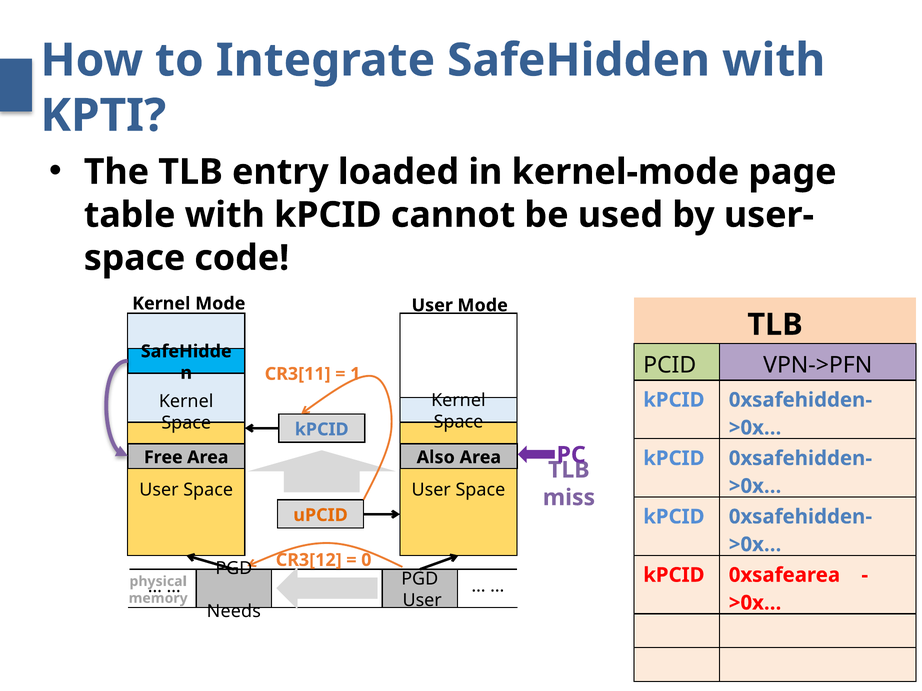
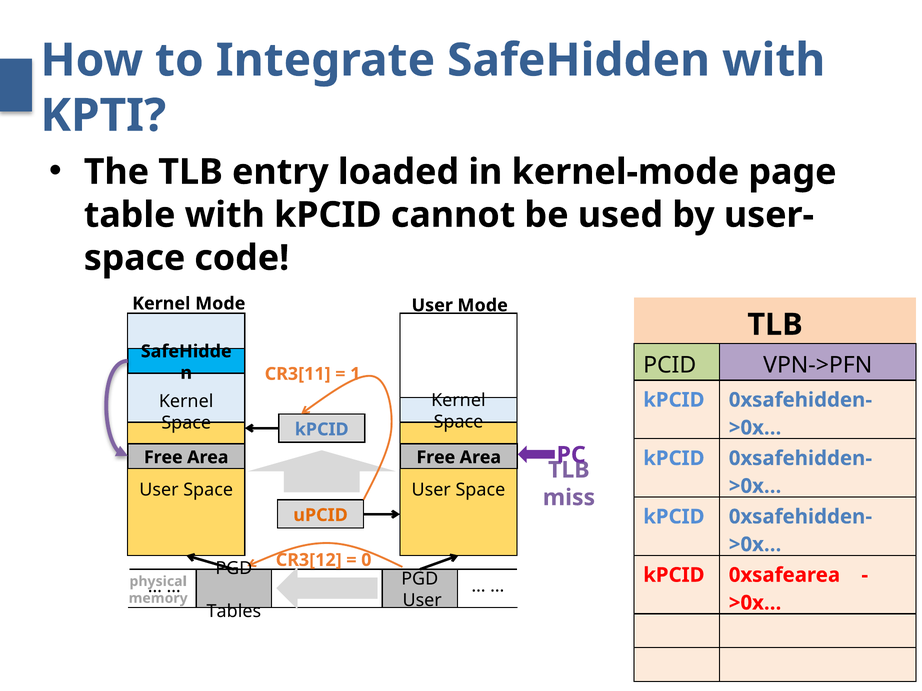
Area Also: Also -> Free (436, 458)
Needs: Needs -> Tables (234, 612)
